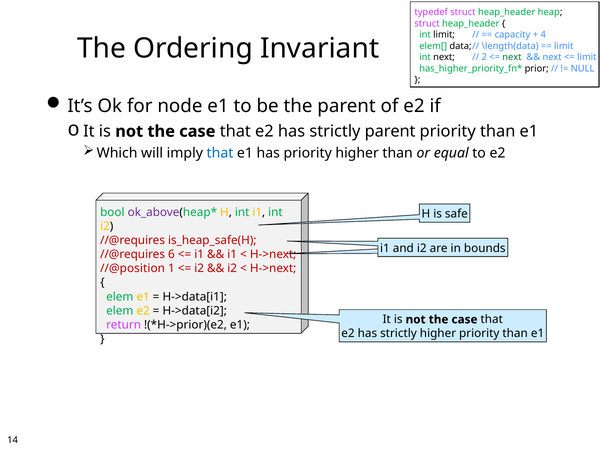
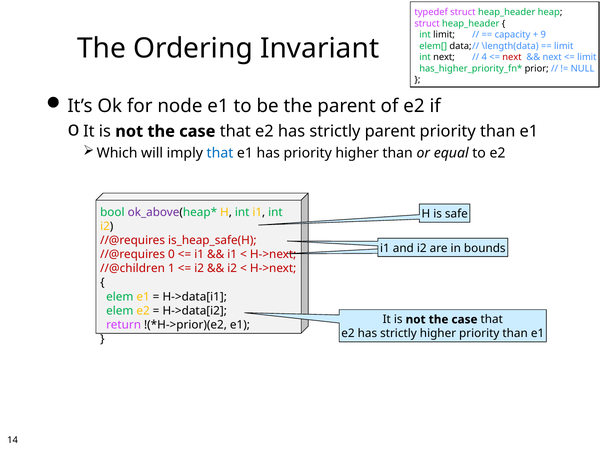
4: 4 -> 9 (543, 35)
2: 2 -> 4 (484, 57)
next colour: green -> red (512, 57)
6: 6 -> 0 (171, 254)
//@position: //@position -> //@children (133, 269)
